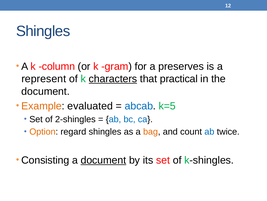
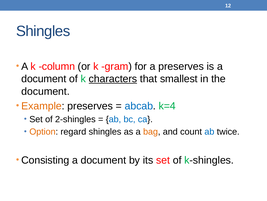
represent: represent -> document (44, 79)
practical: practical -> smallest (179, 79)
Example evaluated: evaluated -> preserves (90, 106)
k=5: k=5 -> k=4 (167, 106)
document underline: present -> none (103, 160)
